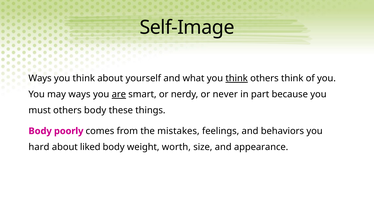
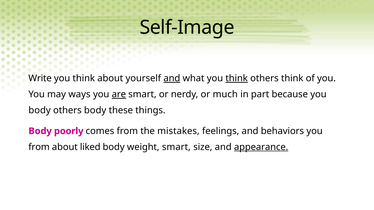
Ways: Ways -> Write (40, 79)
and underline: none -> present (172, 79)
never: never -> much (225, 95)
must: must -> body (40, 111)
hard: hard -> from (39, 147)
weight worth: worth -> smart (176, 147)
appearance underline: none -> present (261, 147)
